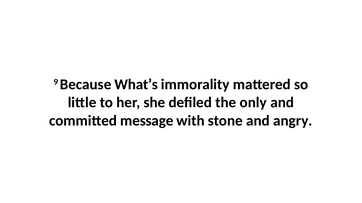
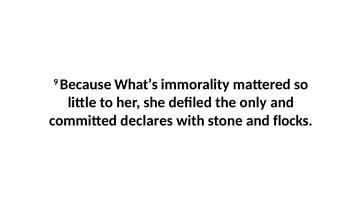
message: message -> declares (147, 121)
angry: angry -> flocks (293, 121)
